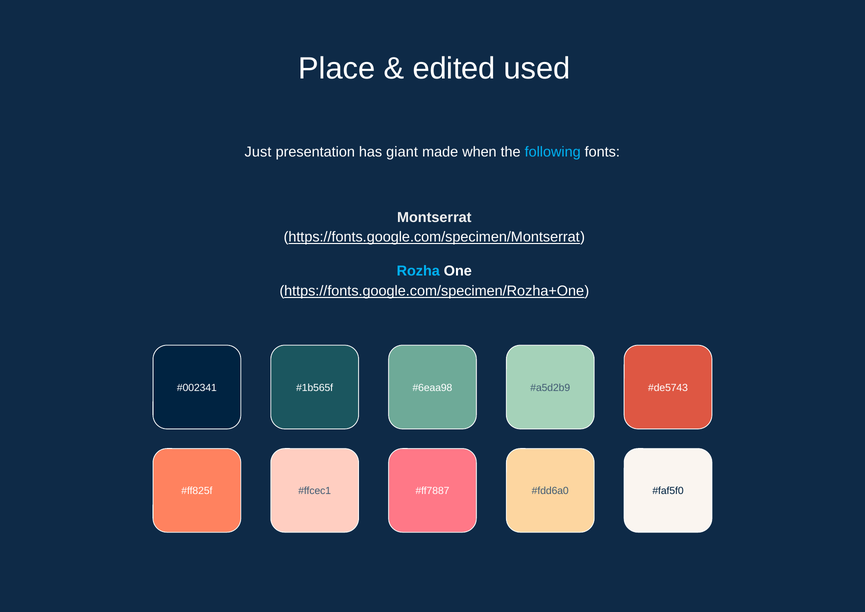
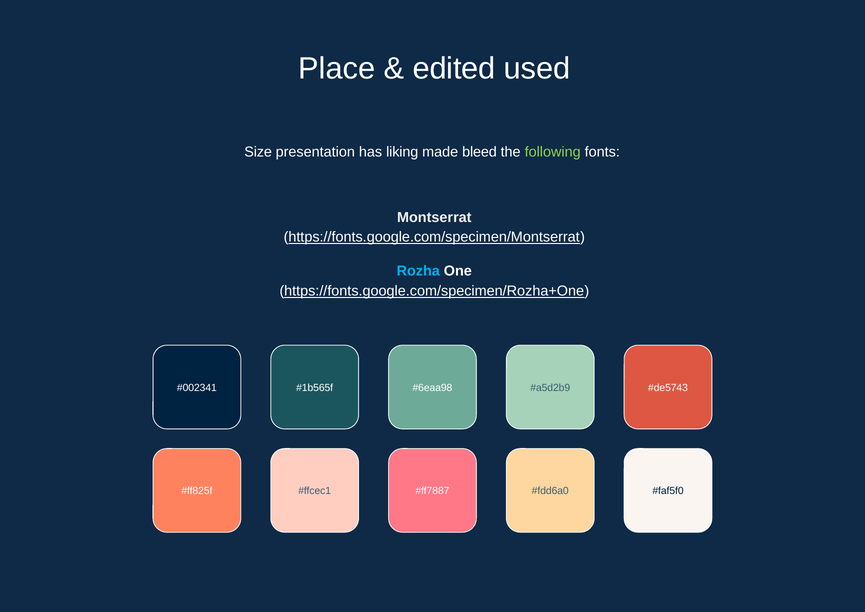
Just: Just -> Size (258, 152)
giant: giant -> liking (402, 152)
when: when -> bleed (480, 152)
following colour: light blue -> light green (553, 152)
